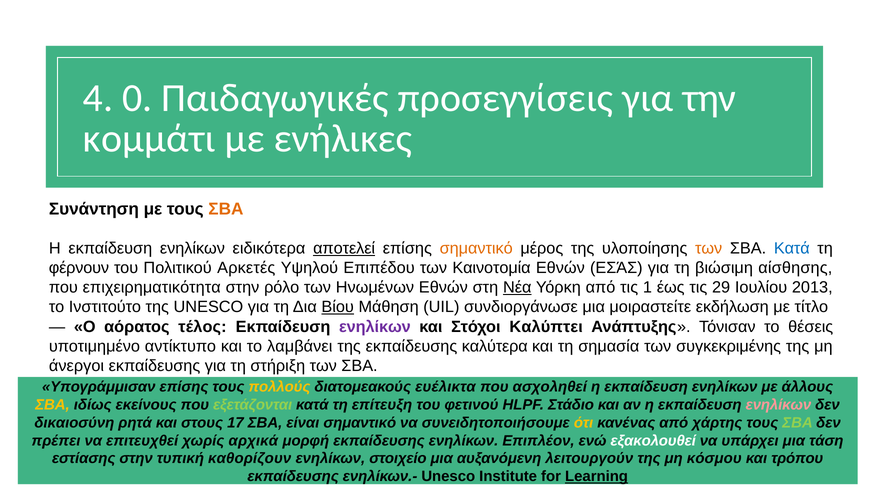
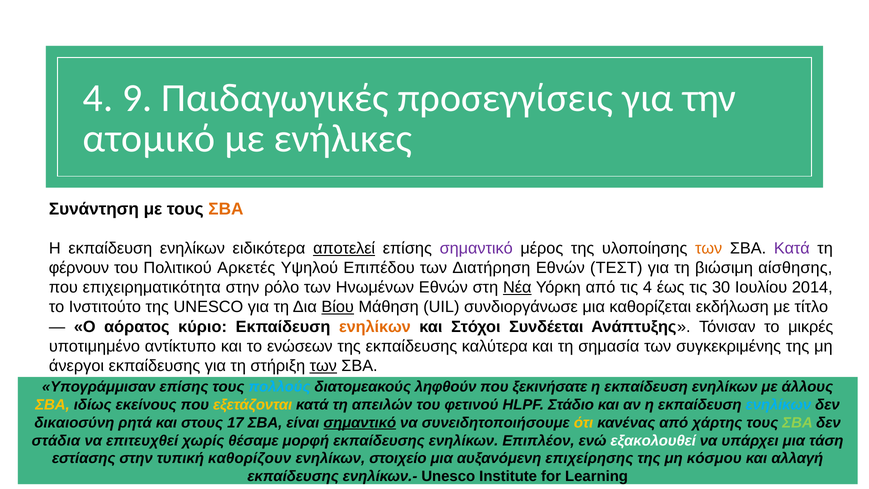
0: 0 -> 9 (137, 98)
κομμάτι: κομμάτι -> ατομικό (149, 139)
σημαντικό colour: orange -> purple (476, 248)
Κατά colour: blue -> purple (792, 248)
Καινοτομία: Καινοτομία -> Διατήρηση (491, 268)
ΕΣΆΣ: ΕΣΆΣ -> ΤΕΣΤ (616, 268)
τις 1: 1 -> 4 (647, 287)
29: 29 -> 30 (721, 287)
2013: 2013 -> 2014 (812, 287)
μοιραστείτε: μοιραστείτε -> καθορίζεται (650, 307)
τέλος: τέλος -> κύριο (203, 327)
ενηλίκων colour: purple -> orange (375, 327)
Καλύπτει: Καλύπτει -> Συνδέεται (546, 327)
θέσεις: θέσεις -> μικρές (811, 327)
λαμβάνει: λαμβάνει -> ενώσεων (300, 346)
των underline: none -> present (323, 366)
πολλούς colour: yellow -> light blue (279, 387)
ευέλικτα: ευέλικτα -> ληφθούν (446, 387)
ασχοληθεί: ασχοληθεί -> ξεκινήσατε (550, 387)
εξετάζονται colour: light green -> yellow (253, 405)
επίτευξη: επίτευξη -> απειλών (382, 405)
ενηλίκων colour: pink -> light blue (778, 405)
σημαντικό underline: none -> present (360, 423)
πρέπει: πρέπει -> στάδια (56, 440)
αρχικά: αρχικά -> θέσαμε (253, 440)
λειτουργούν: λειτουργούν -> επιχείρησης (589, 458)
τρόπου: τρόπου -> αλλαγή (797, 458)
Learning underline: present -> none (597, 476)
